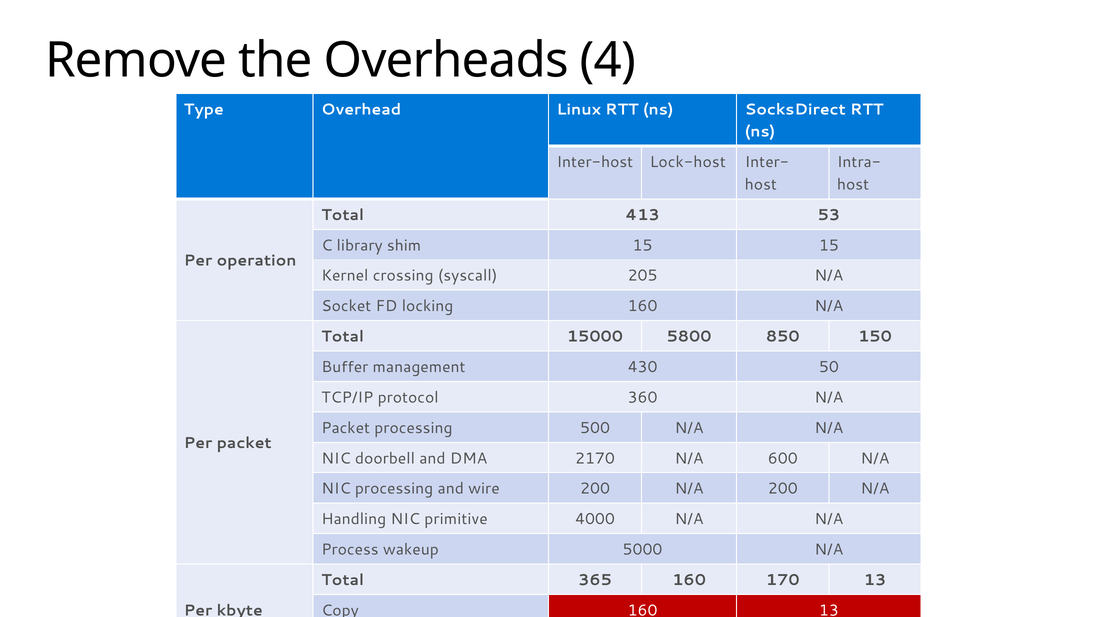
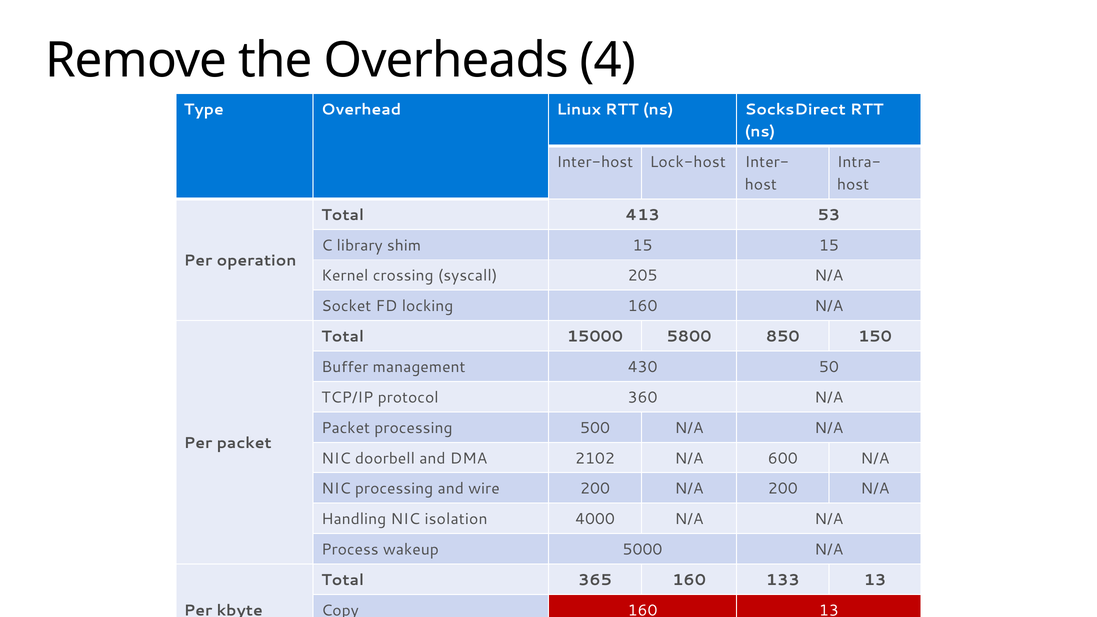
2170: 2170 -> 2102 (595, 458)
primitive: primitive -> isolation (456, 519)
170: 170 -> 133 (783, 580)
